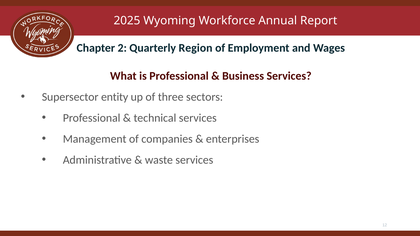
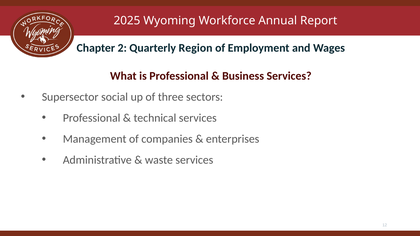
entity: entity -> social (115, 97)
